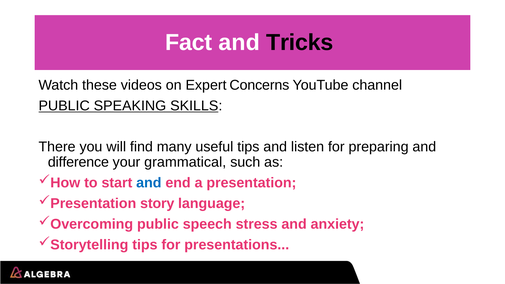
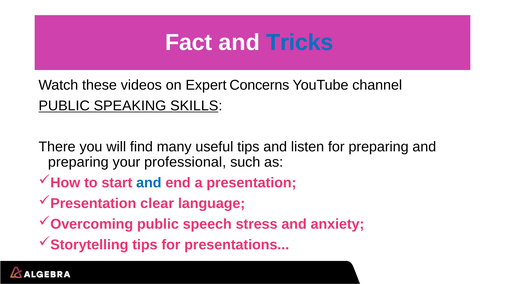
Tricks colour: black -> blue (300, 42)
difference: difference -> preparing (78, 162)
grammatical: grammatical -> professional (185, 162)
story: story -> clear (157, 204)
